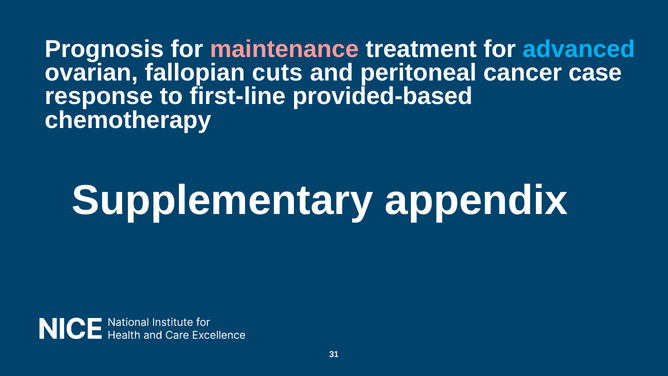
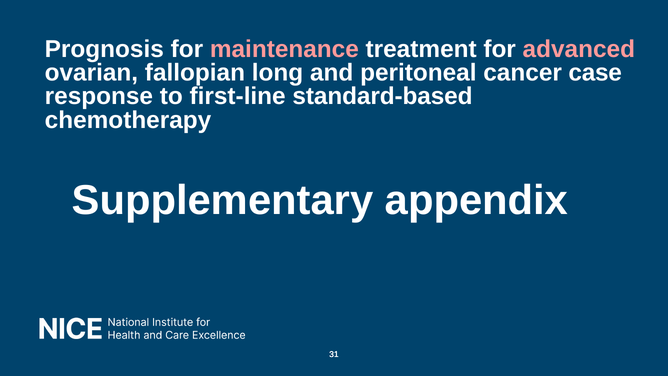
advanced colour: light blue -> pink (579, 49)
cuts: cuts -> long (277, 73)
provided-based: provided-based -> standard-based (382, 96)
